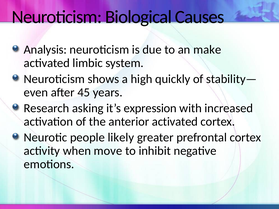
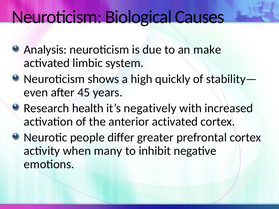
asking: asking -> health (88, 108)
expression: expression -> negatively (150, 108)
likely: likely -> differ (121, 138)
move: move -> many (108, 151)
